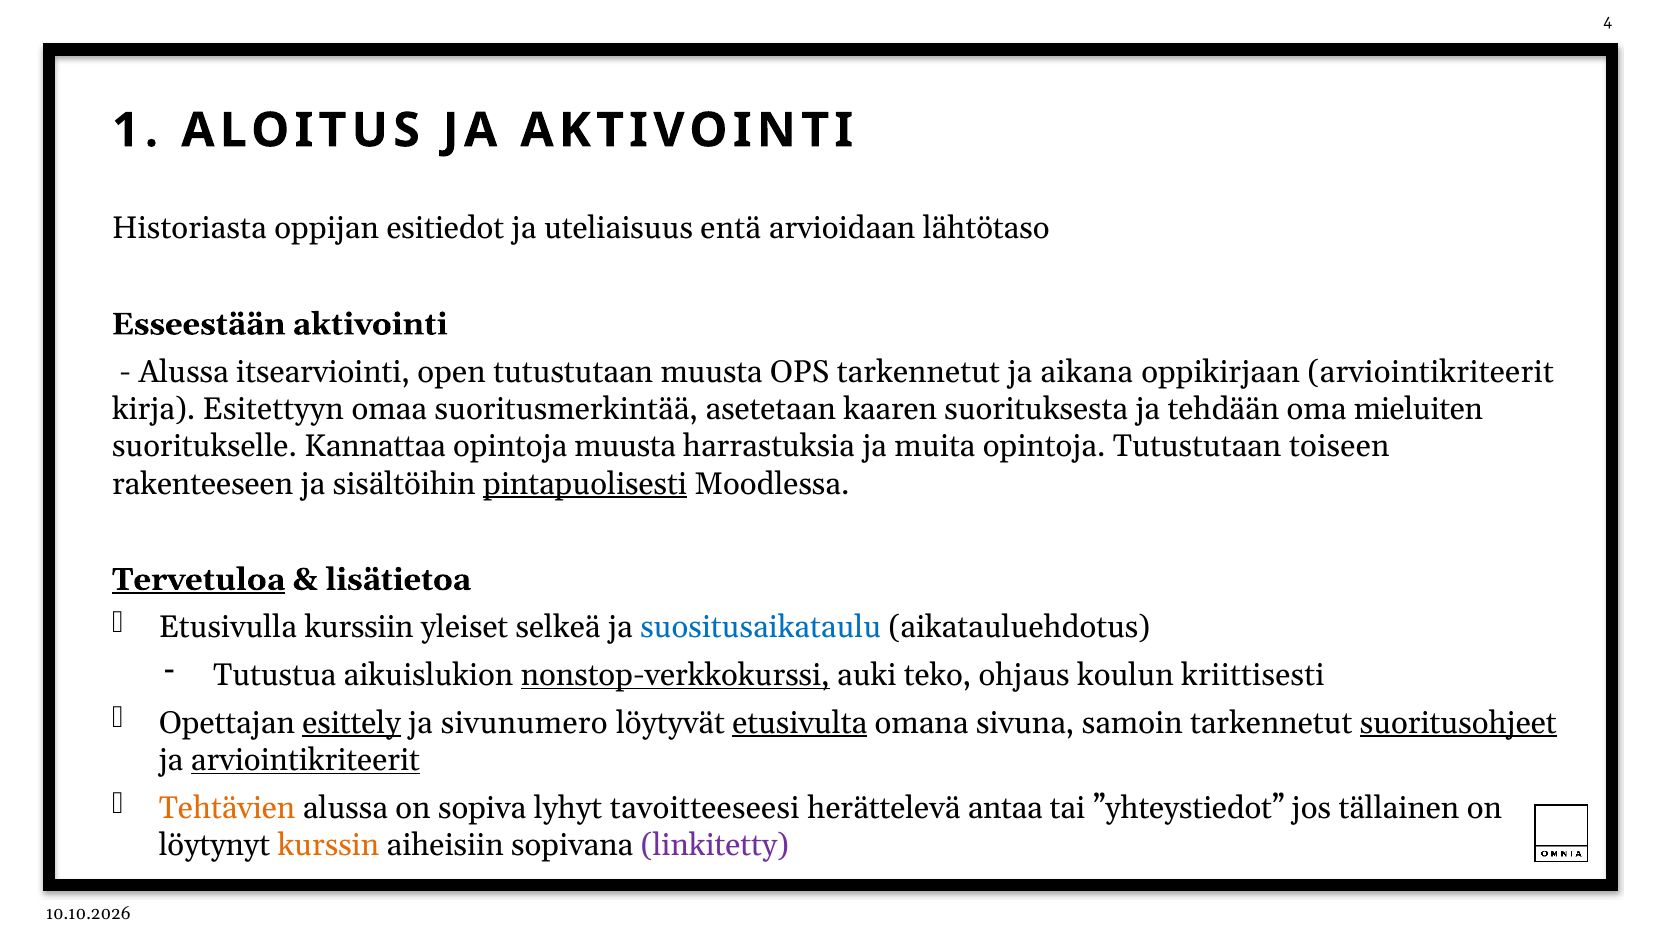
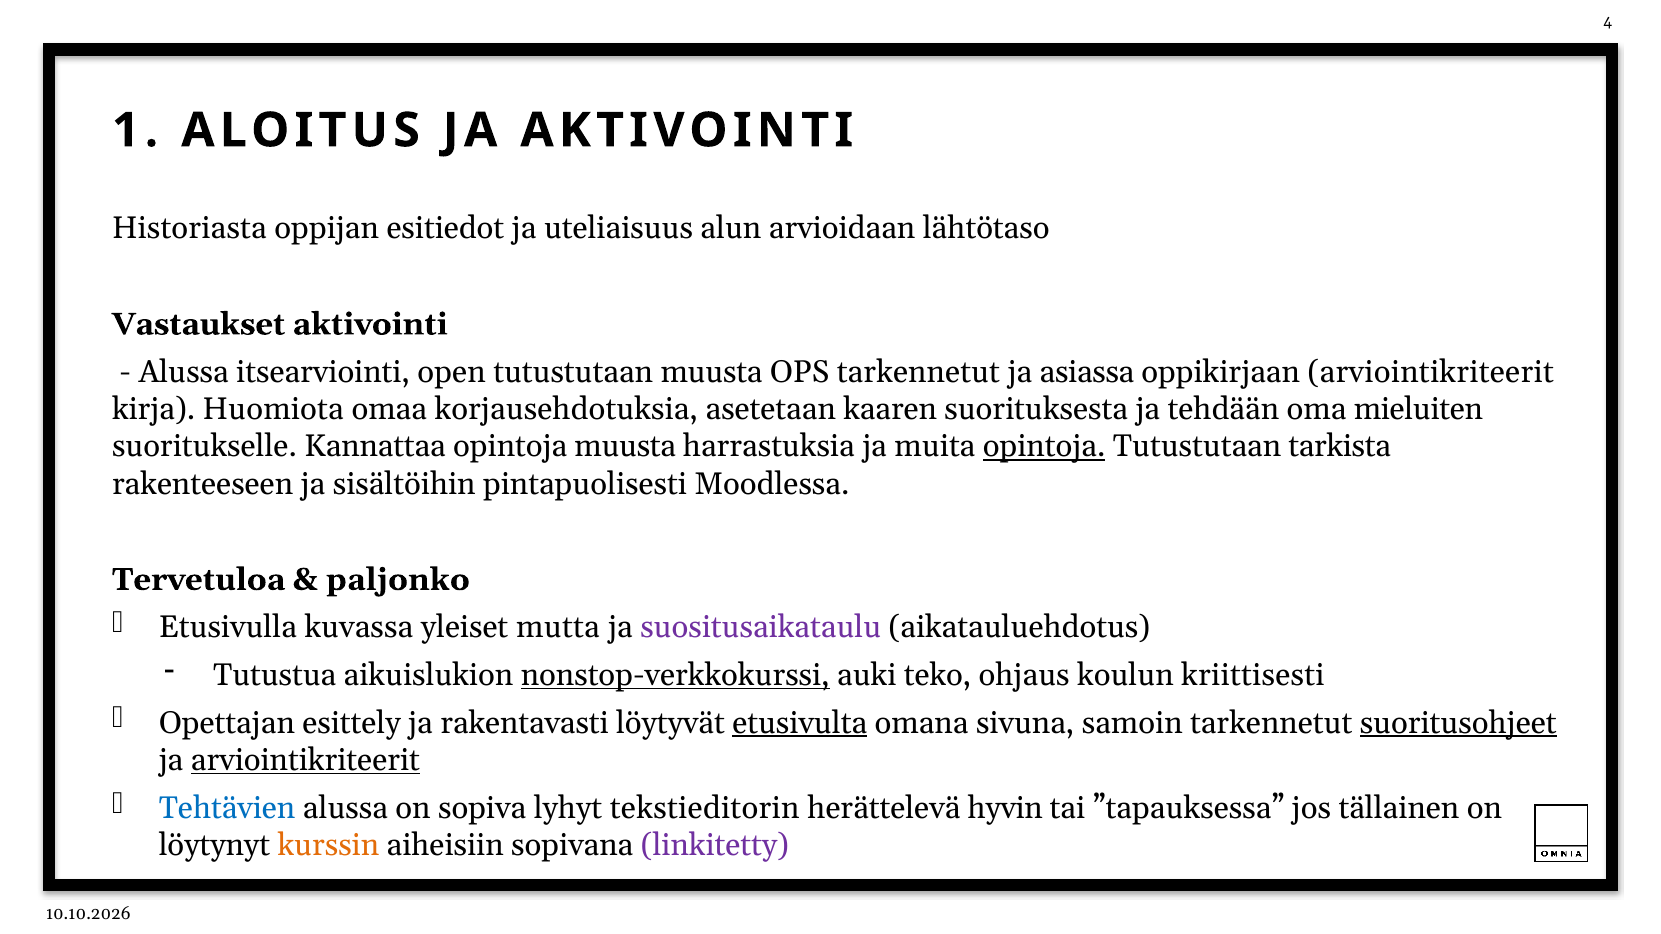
entä: entä -> alun (731, 229)
Esseestään: Esseestään -> Vastaukset (199, 324)
aikana: aikana -> asiassa (1087, 372)
Esitettyyn: Esitettyyn -> Huomiota (273, 409)
suoritusmerkintää: suoritusmerkintää -> korjausehdotuksia (566, 409)
opintoja underline: none -> present (1044, 447)
toiseen: toiseen -> tarkista (1340, 447)
pintapuolisesti underline: present -> none (585, 484)
Tervetuloa underline: present -> none (199, 580)
lisätietoa: lisätietoa -> paljonko (398, 580)
kurssiin: kurssiin -> kuvassa (359, 628)
selkeä: selkeä -> mutta (558, 628)
suositusaikataulu colour: blue -> purple (761, 628)
esittely underline: present -> none (352, 723)
sivunumero: sivunumero -> rakentavasti (524, 723)
Tehtävien colour: orange -> blue (227, 808)
tavoitteeseesi: tavoitteeseesi -> tekstieditorin (705, 808)
antaa: antaa -> hyvin (1005, 808)
”yhteystiedot: ”yhteystiedot -> ”tapauksessa (1189, 808)
